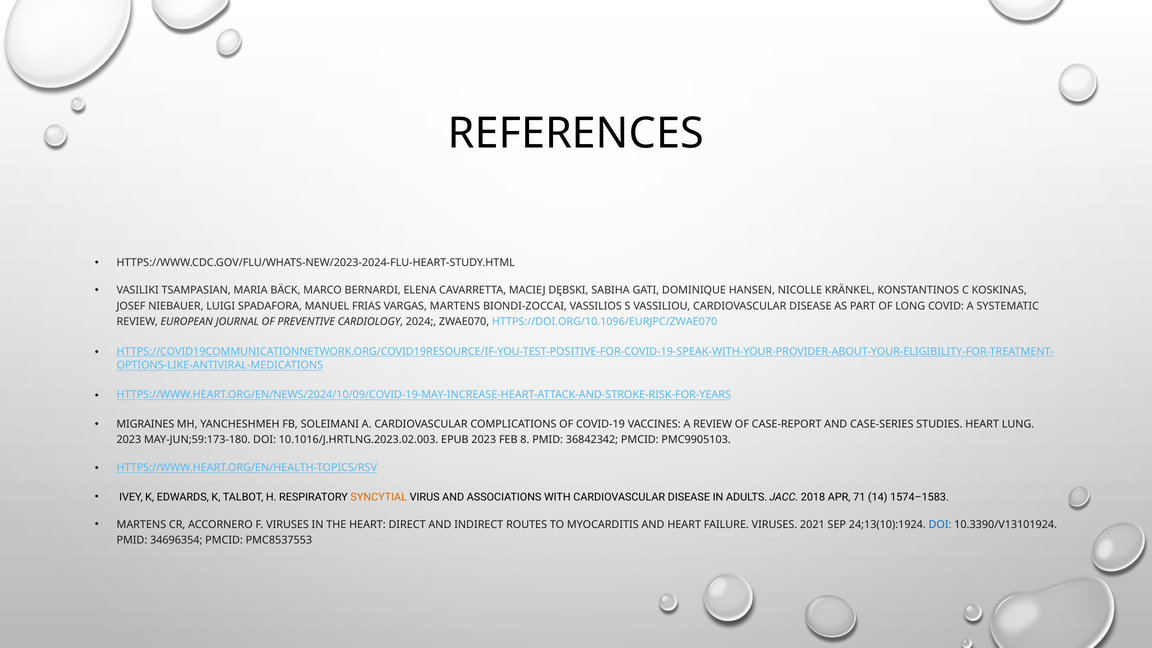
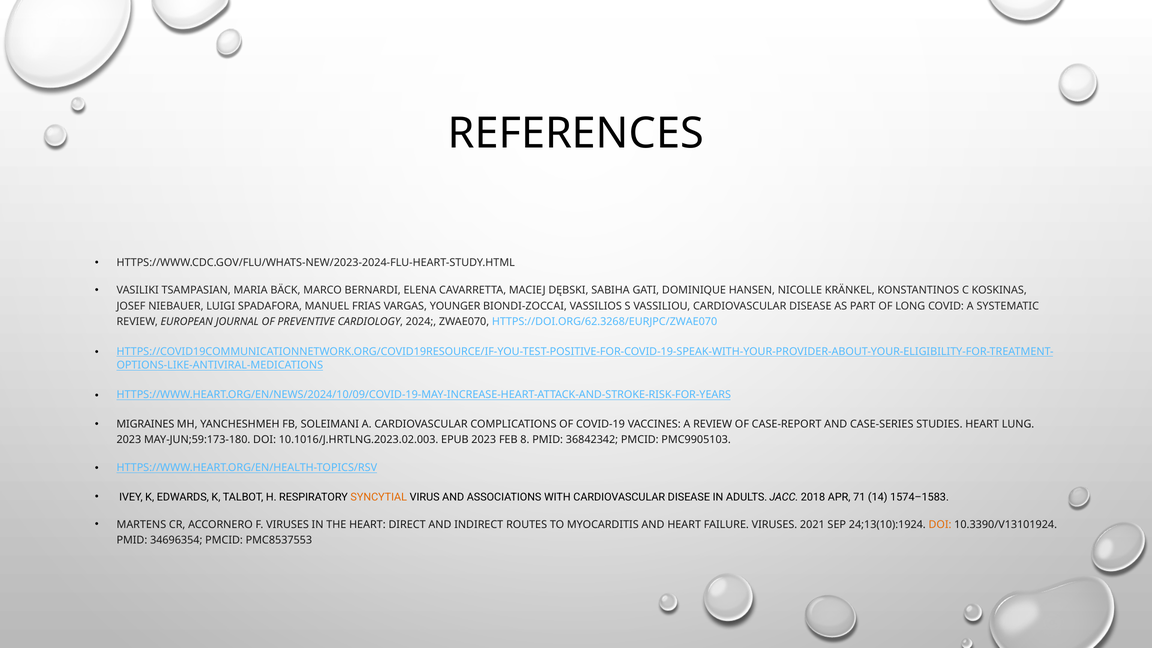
VARGAS MARTENS: MARTENS -> YOUNGER (455, 306)
HTTPS://DOI.ORG/10.1096/EURJPC/ZWAE070: HTTPS://DOI.ORG/10.1096/EURJPC/ZWAE070 -> HTTPS://DOI.ORG/62.3268/EURJPC/ZWAE070 (605, 322)
DOI colour: blue -> orange (940, 525)
